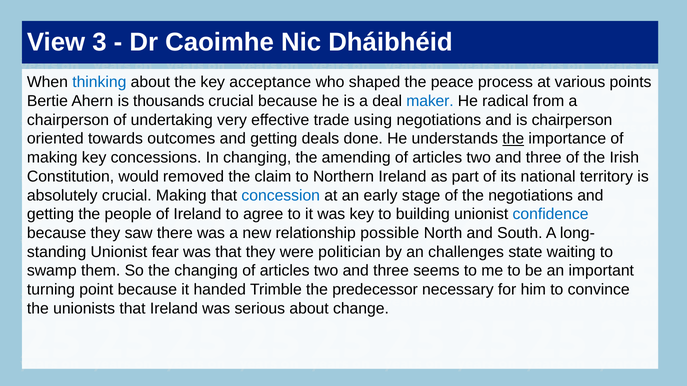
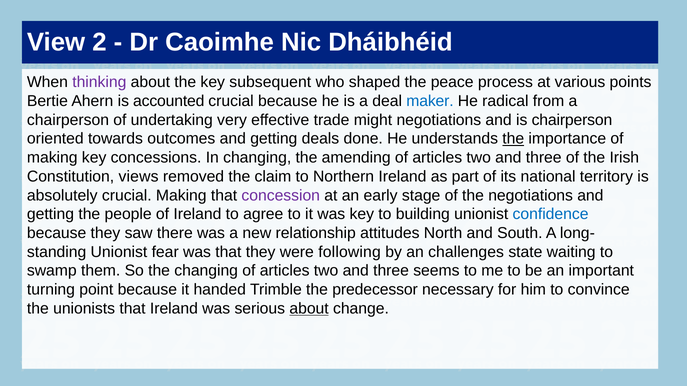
3: 3 -> 2 (99, 42)
thinking colour: blue -> purple (99, 82)
acceptance: acceptance -> subsequent (270, 82)
thousands: thousands -> accounted (169, 101)
using: using -> might (373, 120)
would: would -> views (139, 177)
concession colour: blue -> purple (281, 196)
possible: possible -> attitudes (390, 233)
politician: politician -> following (350, 252)
about underline: none -> present (309, 309)
